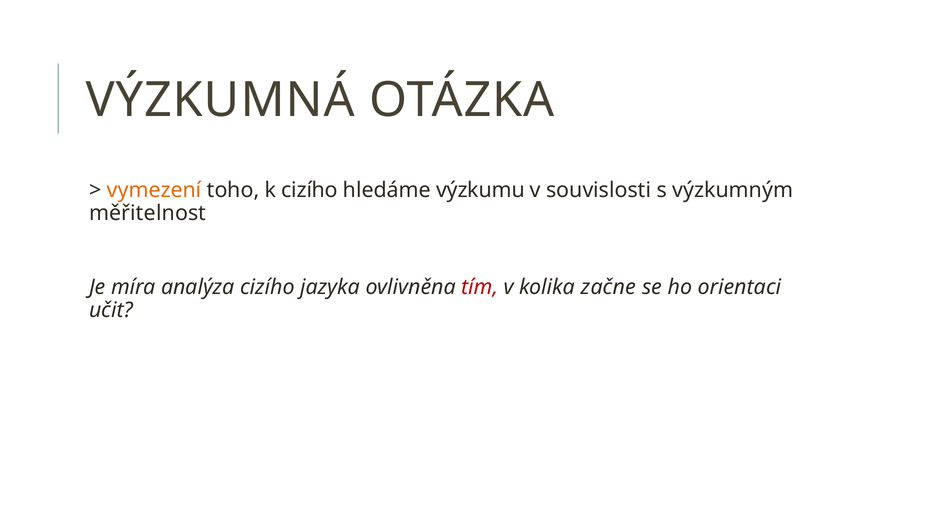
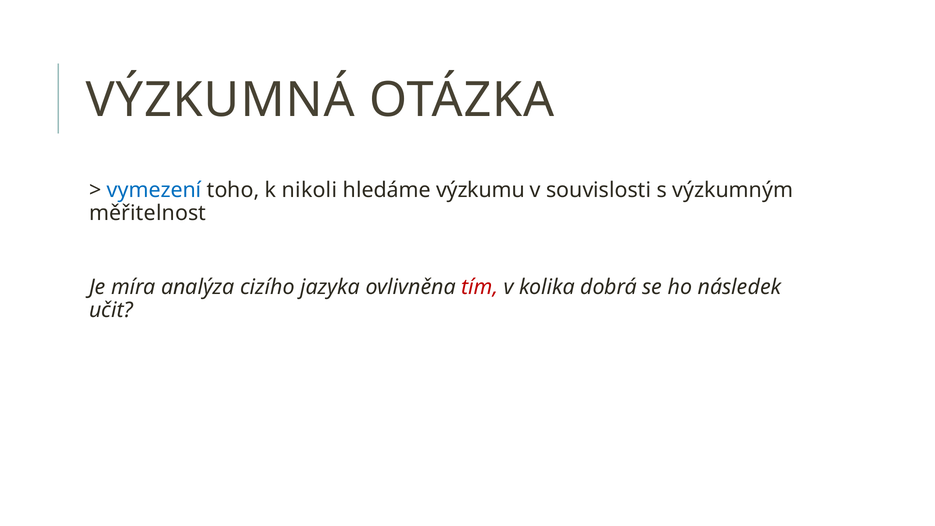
vymezení colour: orange -> blue (154, 190)
k cizího: cizího -> nikoli (309, 190)
začne: začne -> dobrá (609, 287)
orientaci: orientaci -> následek (739, 287)
